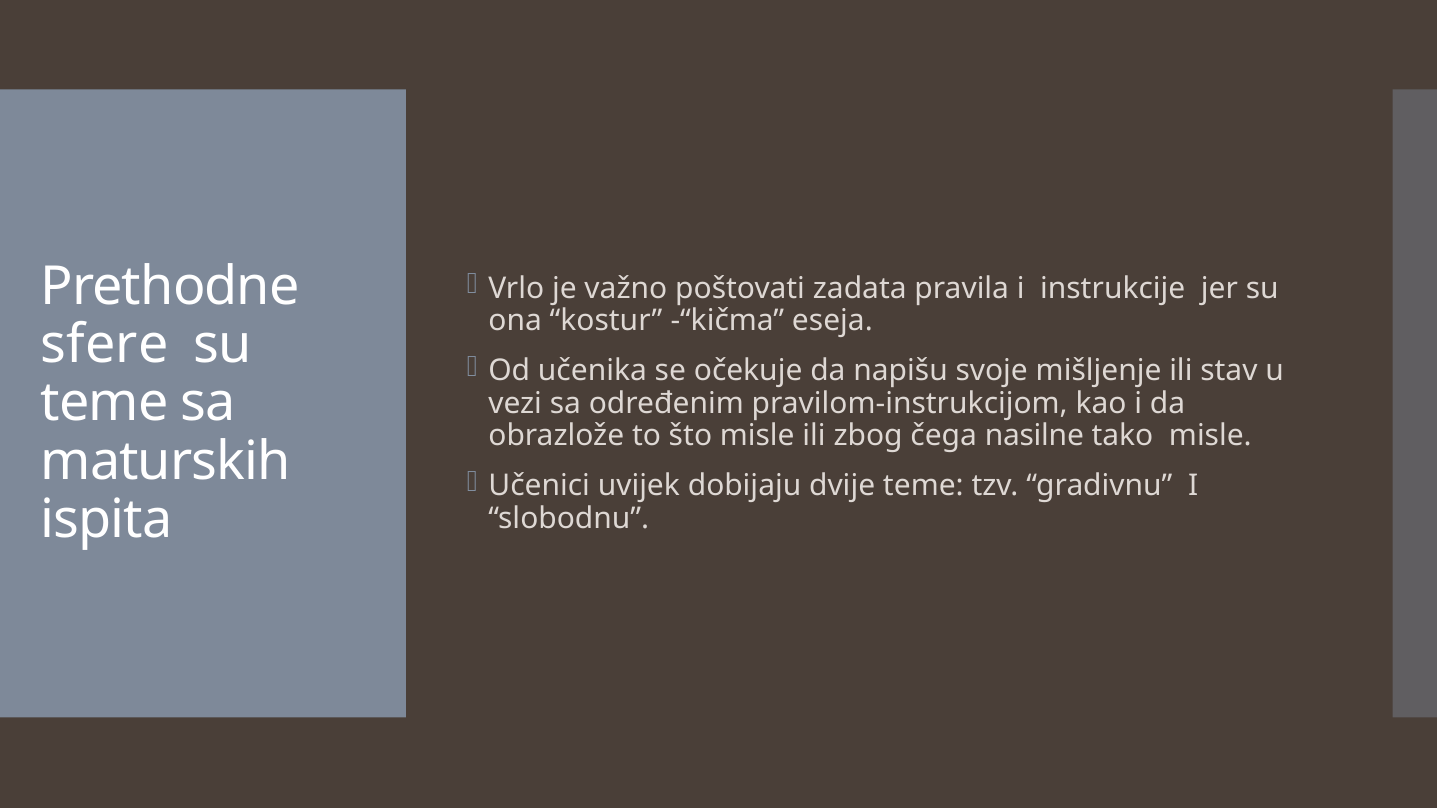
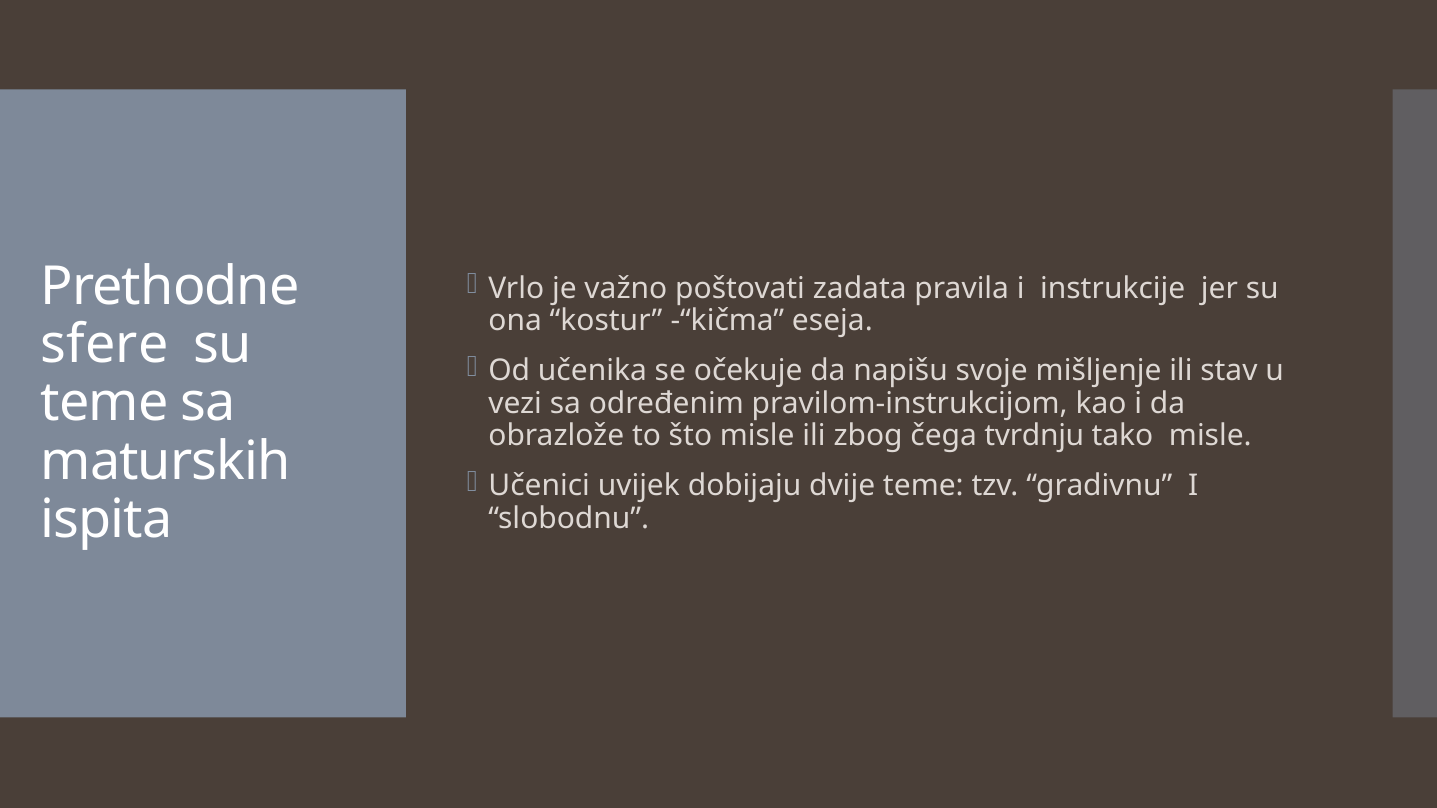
nasilne: nasilne -> tvrdnju (1034, 436)
